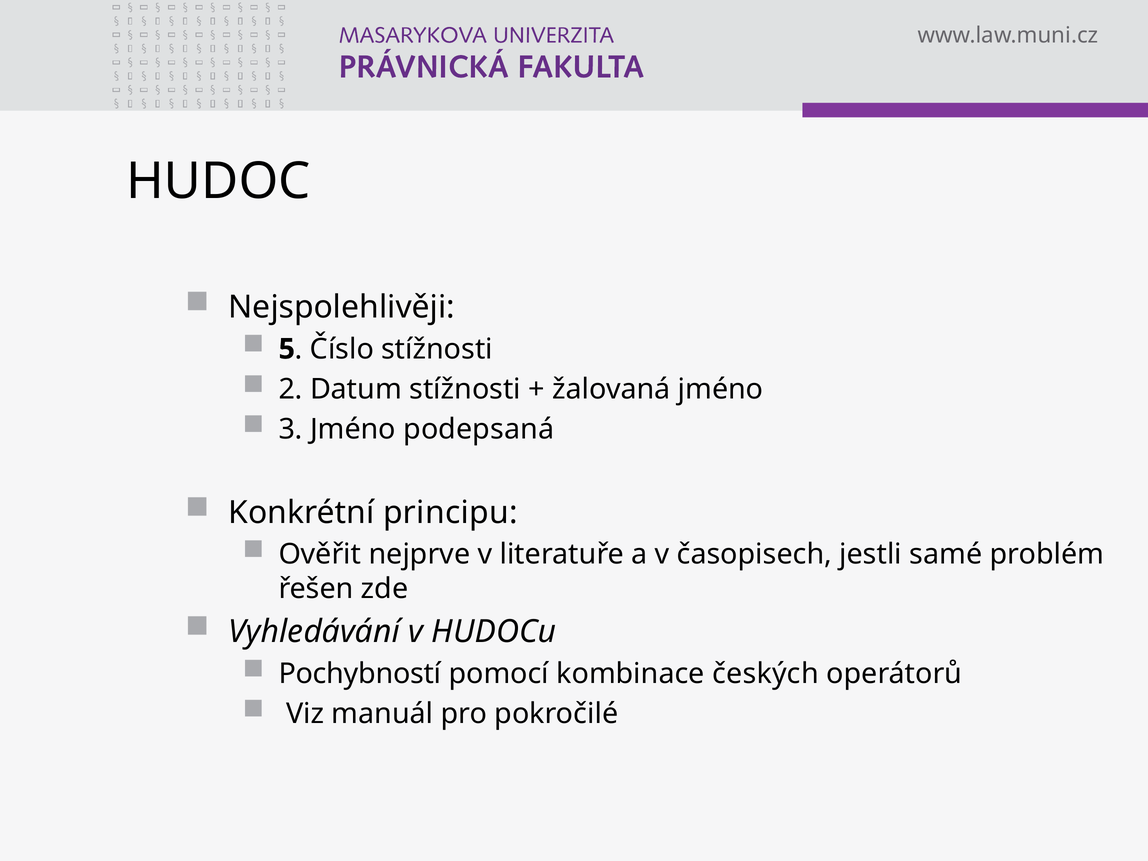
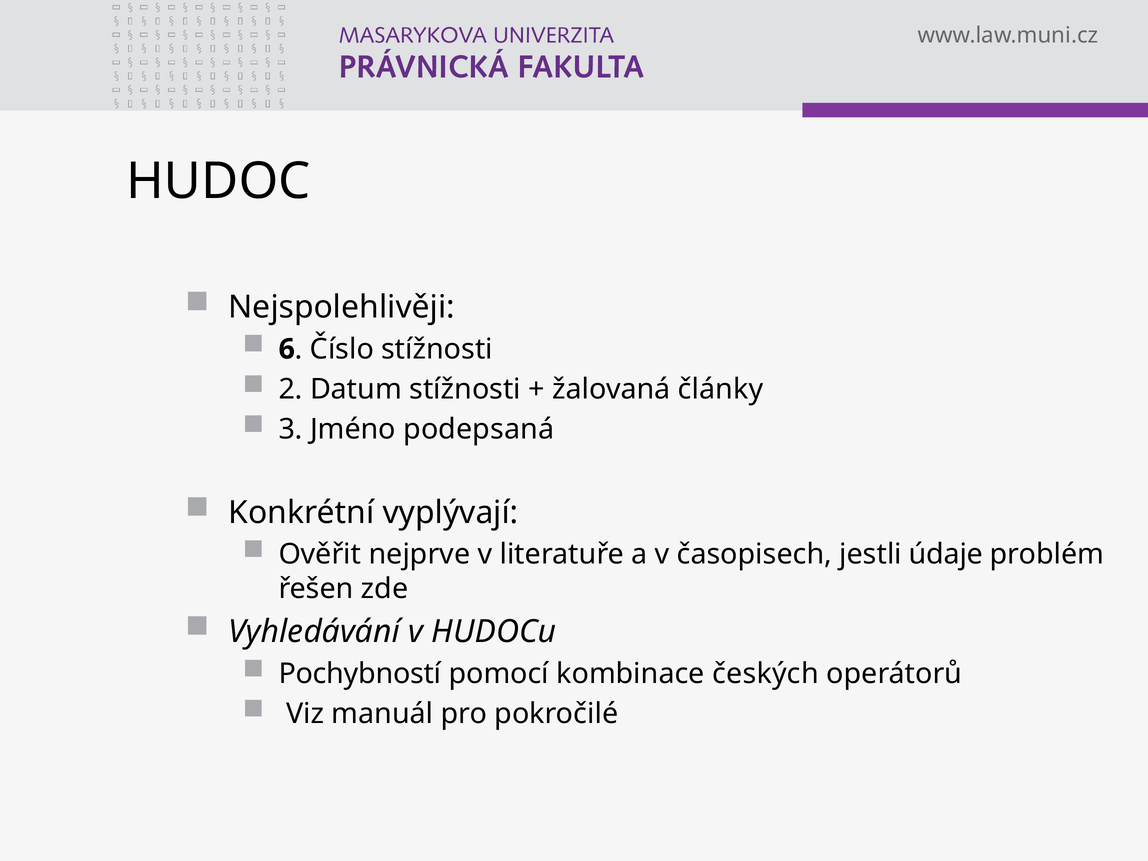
5: 5 -> 6 (287, 349)
žalovaná jméno: jméno -> články (721, 389)
principu: principu -> vyplývají (451, 513)
samé: samé -> údaje (946, 554)
